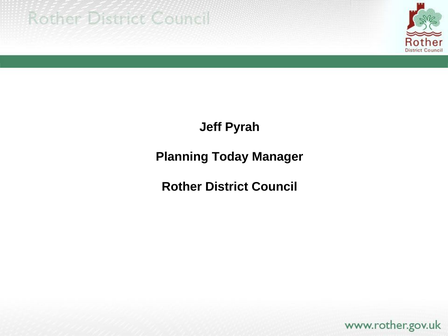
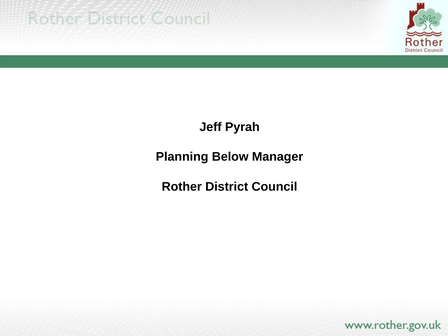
Today: Today -> Below (230, 157)
